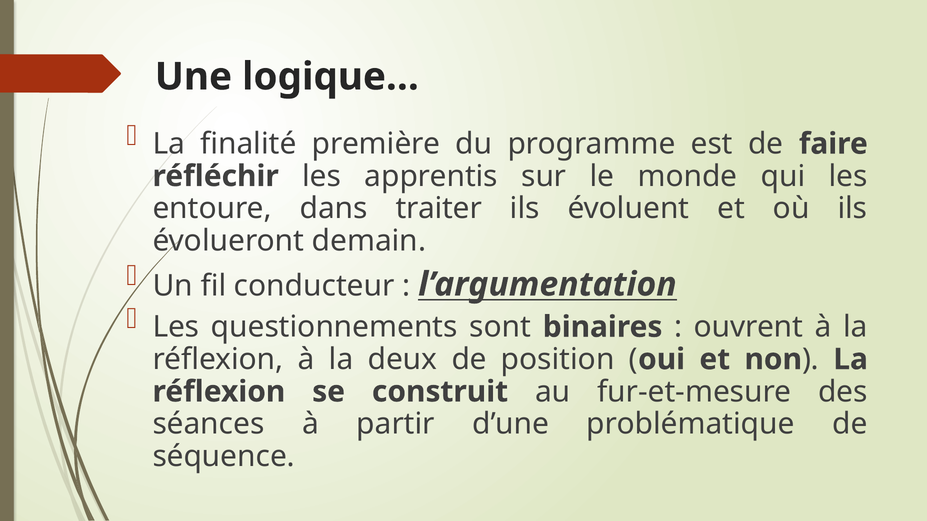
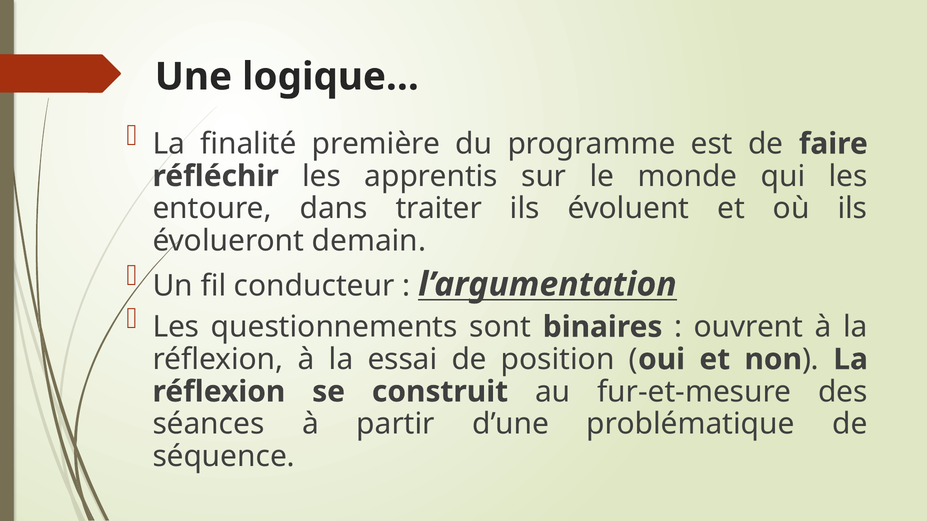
deux: deux -> essai (402, 360)
